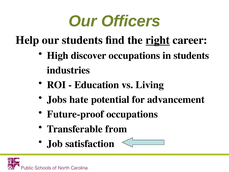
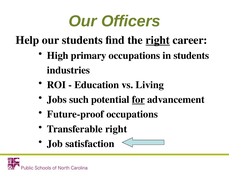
discover: discover -> primary (89, 55)
hate: hate -> such (79, 99)
for underline: none -> present (138, 99)
Transferable from: from -> right (116, 129)
